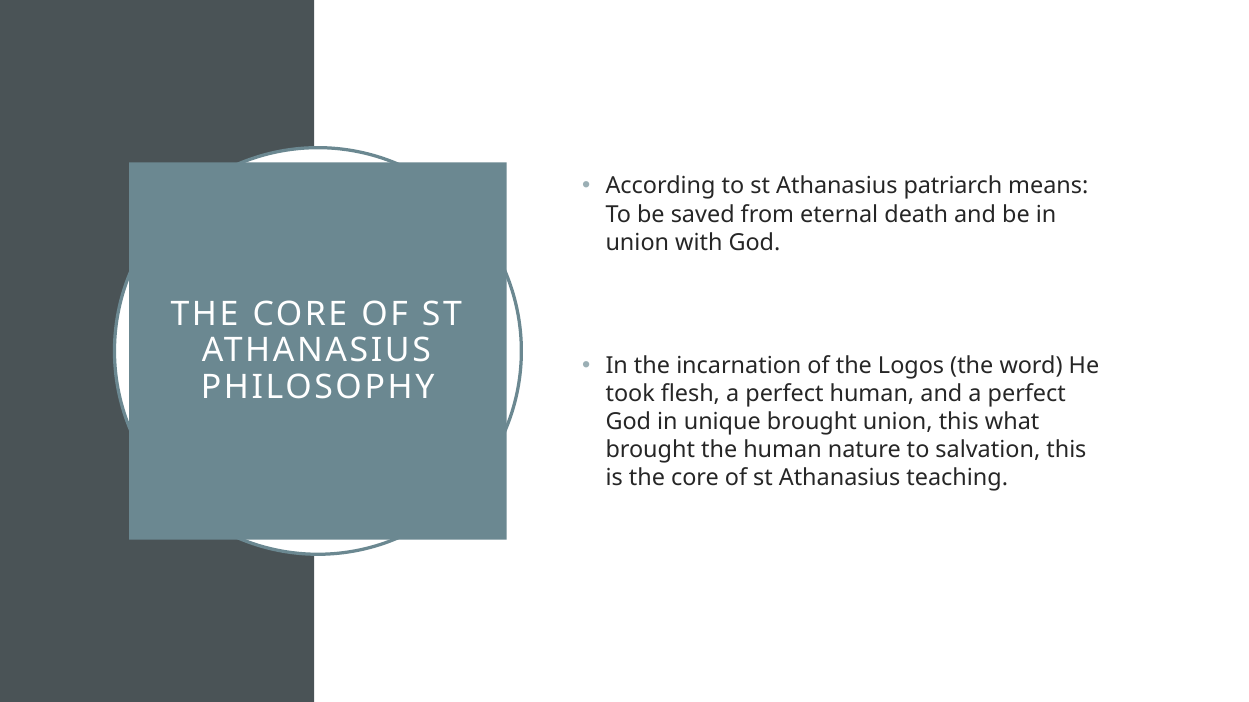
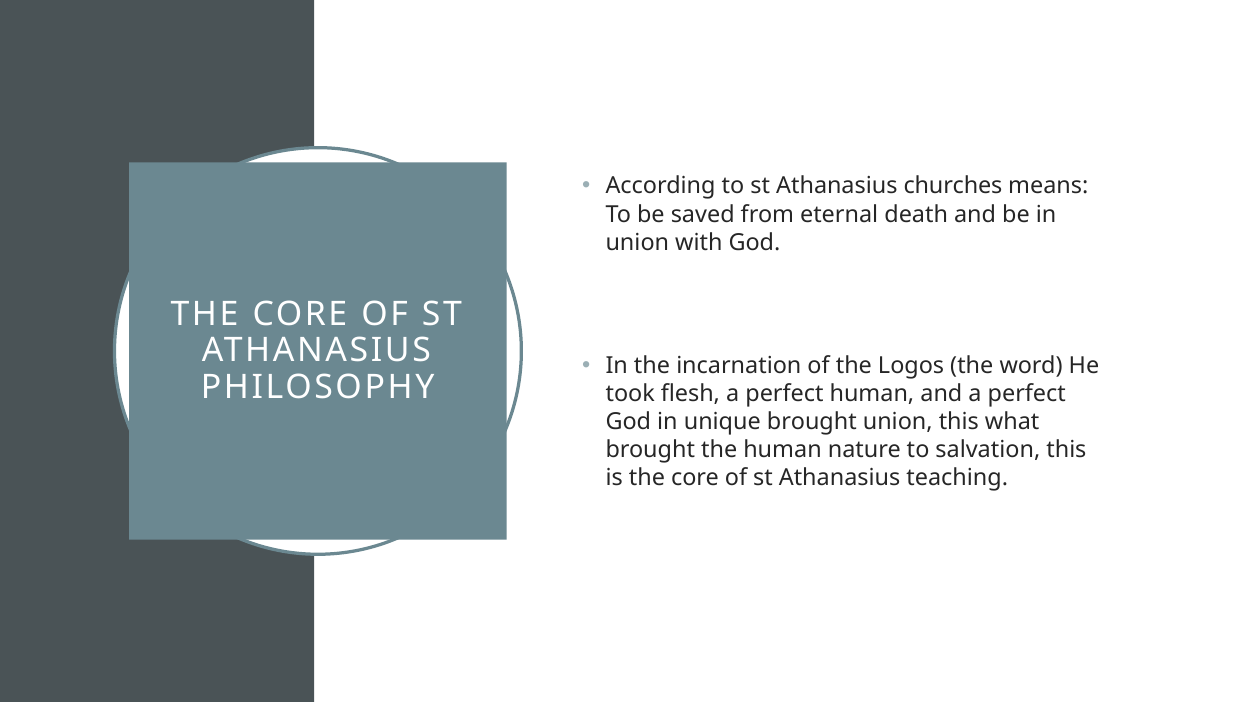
patriarch: patriarch -> churches (953, 186)
